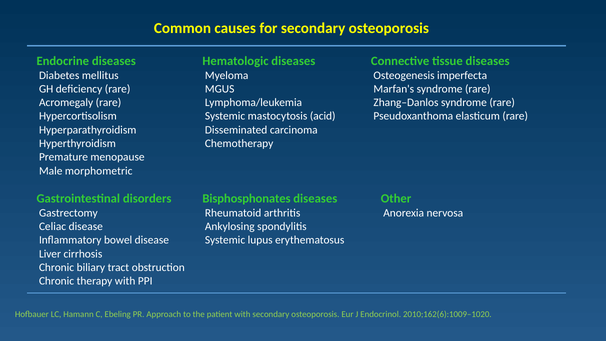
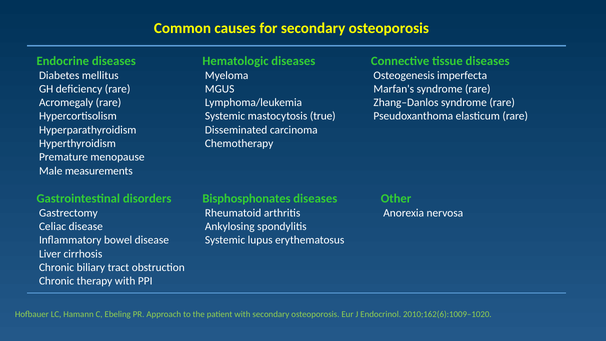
acid: acid -> true (323, 116)
morphometric: morphometric -> measurements (99, 171)
